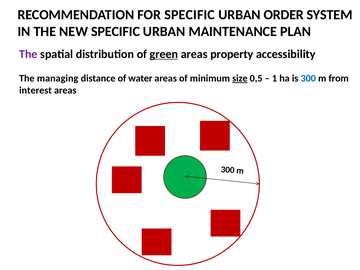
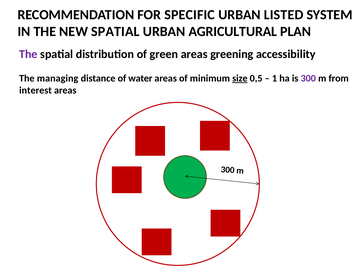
ORDER: ORDER -> LISTED (284, 15)
NEW SPECIFIC: SPECIFIC -> SPATIAL (115, 31)
MAINTENANCE: MAINTENANCE -> AGRICULTURAL (233, 31)
green underline: present -> none (164, 54)
property: property -> greening (232, 54)
300 colour: blue -> purple (308, 78)
